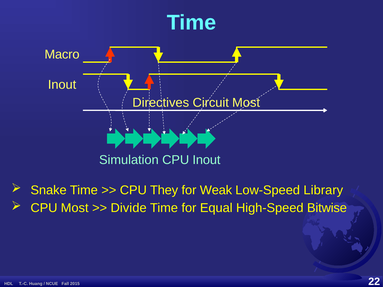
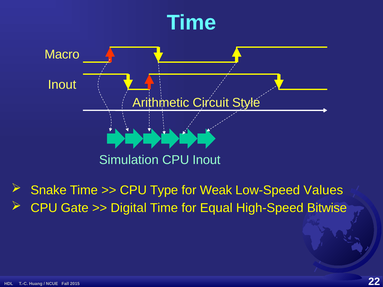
Directives: Directives -> Arithmetic (161, 103)
Circuit Most: Most -> Style (246, 103)
They: They -> Type (164, 190)
Library: Library -> Values (323, 190)
CPU Most: Most -> Gate (75, 208)
Divide: Divide -> Digital (129, 208)
